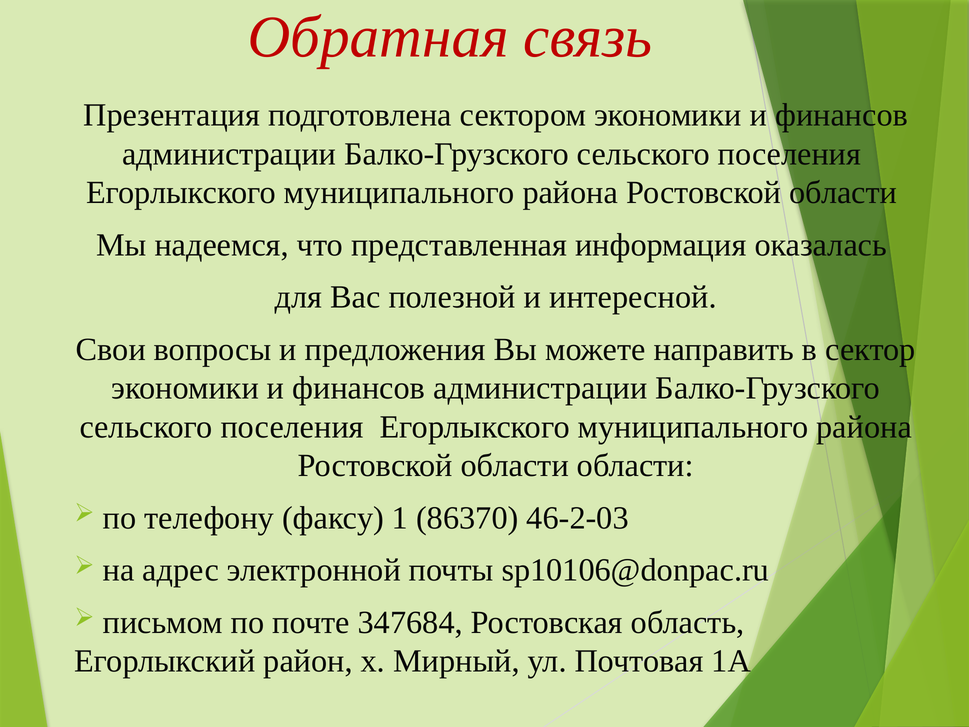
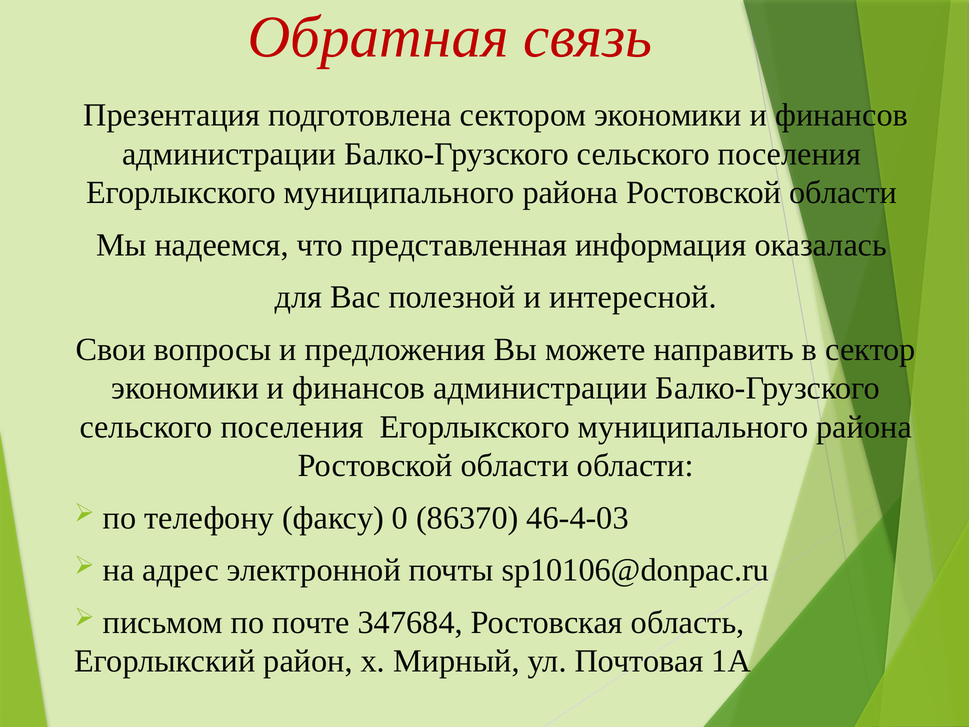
1: 1 -> 0 (400, 518)
46-2-03: 46-2-03 -> 46-4-03 (578, 518)
